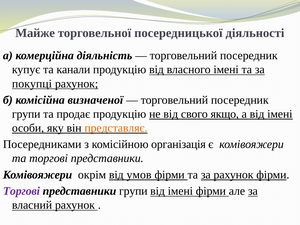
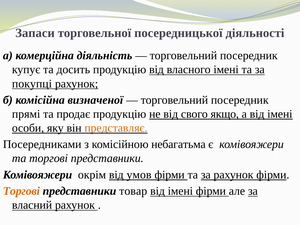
Майже: Майже -> Запаси (35, 33)
канали: канали -> досить (73, 70)
групи: групи -> прямі (26, 114)
організація: організація -> небагатьма (178, 144)
Торгові colour: purple -> orange (21, 191)
представники групи: групи -> товар (133, 191)
